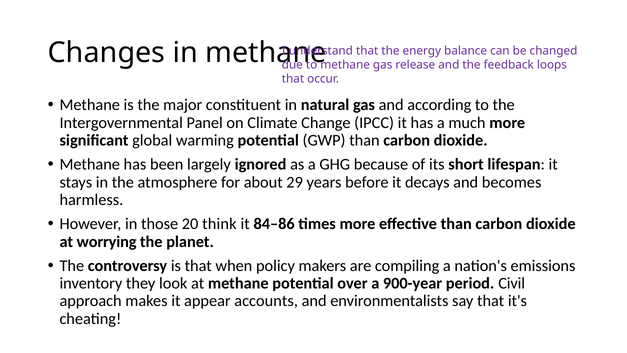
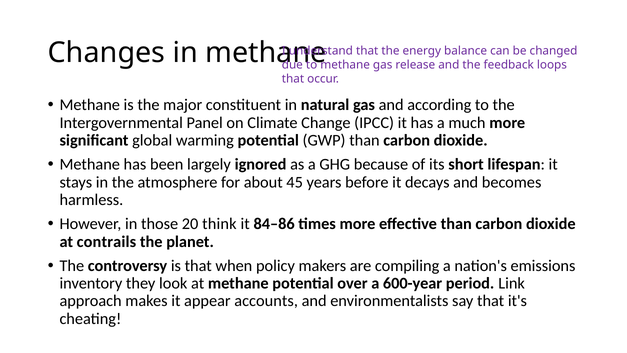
29: 29 -> 45 (295, 182)
worrying: worrying -> contrails (106, 241)
900-year: 900-year -> 600-year (413, 283)
Civil: Civil -> Link (512, 283)
